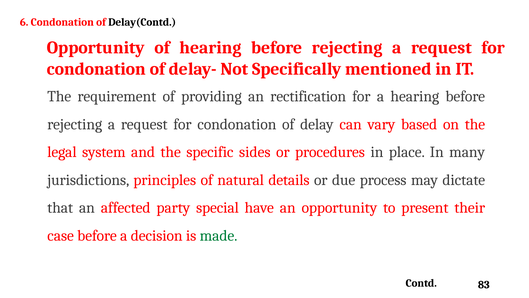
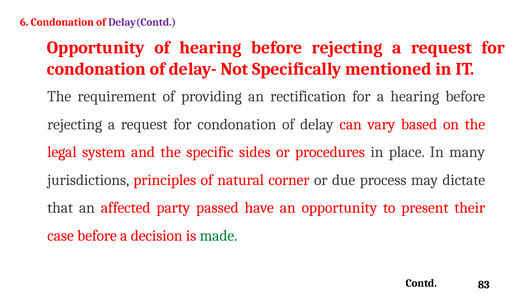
Delay(Contd colour: black -> purple (142, 22)
details: details -> corner (289, 180)
special: special -> passed (217, 208)
